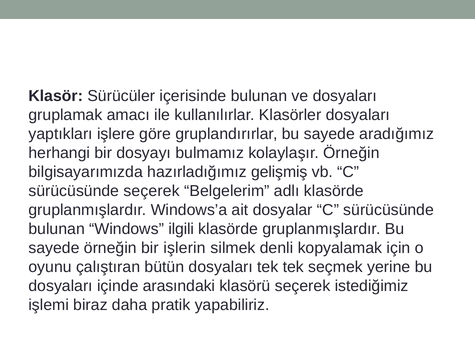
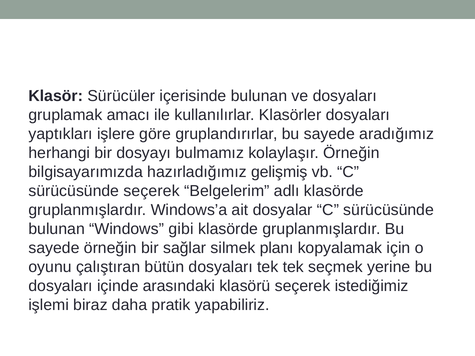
ilgili: ilgili -> gibi (181, 229)
işlerin: işlerin -> sağlar (185, 248)
denli: denli -> planı (277, 248)
